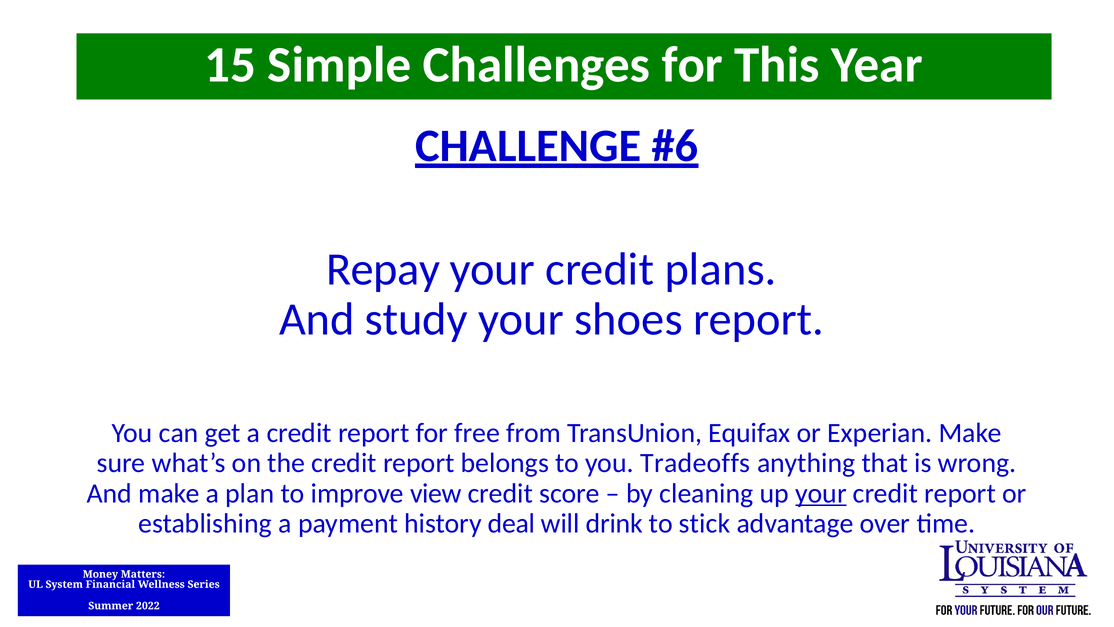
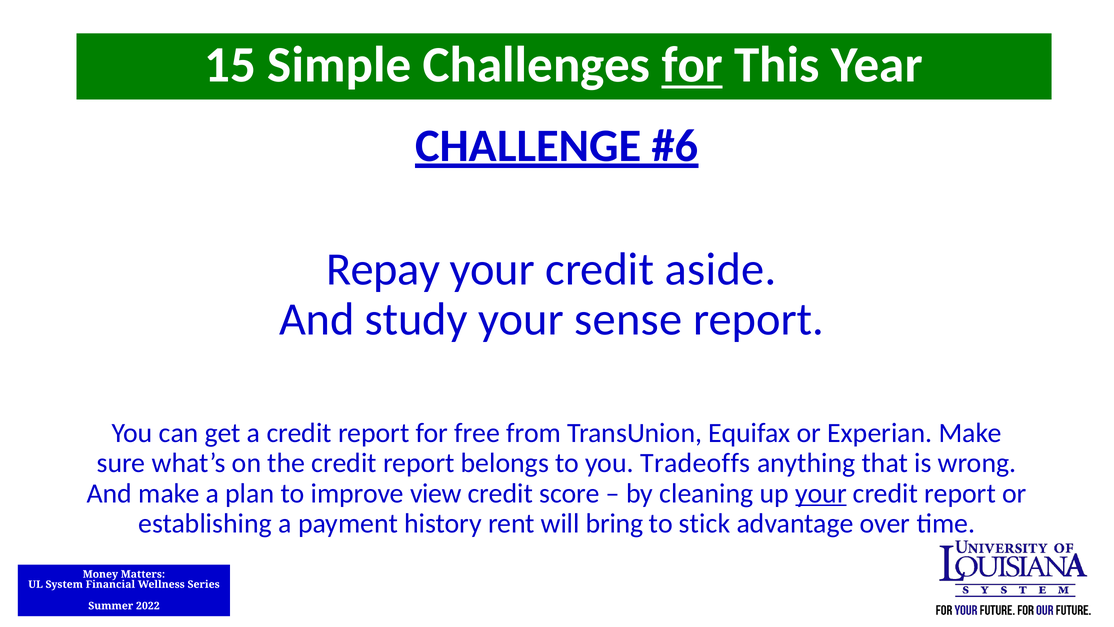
for underline: none -> present (692, 65)
plans: plans -> aside (720, 269)
shoes: shoes -> sense (628, 319)
deal: deal -> rent (511, 523)
drink: drink -> bring (614, 523)
